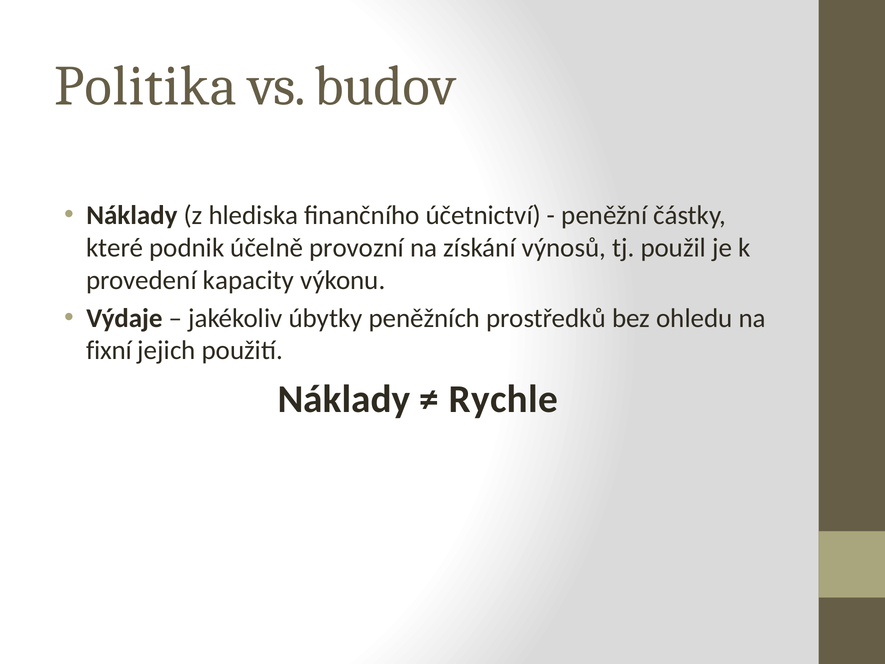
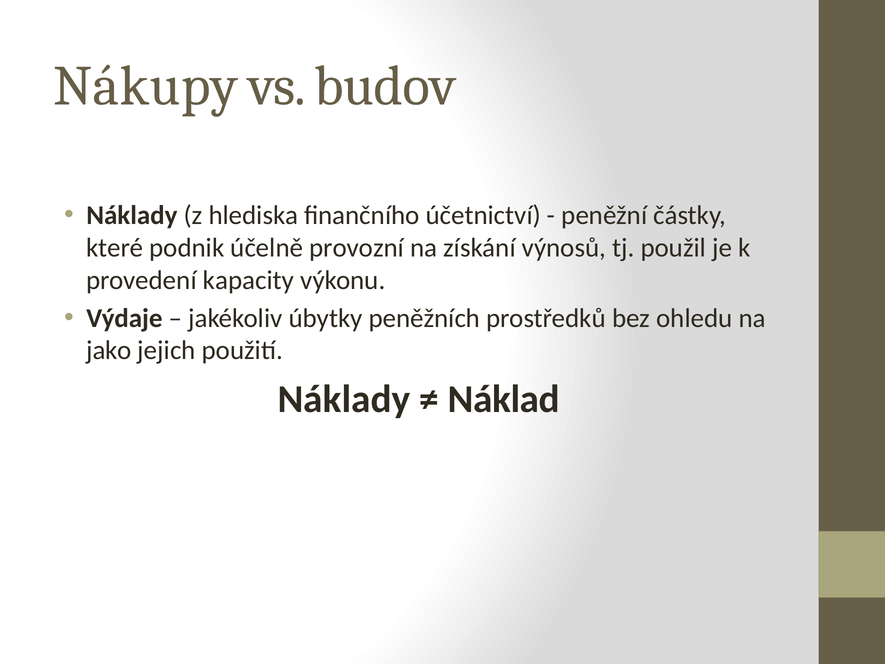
Politika: Politika -> Nákupy (146, 86)
fixní: fixní -> jako (109, 350)
Rychle: Rychle -> Náklad (504, 399)
